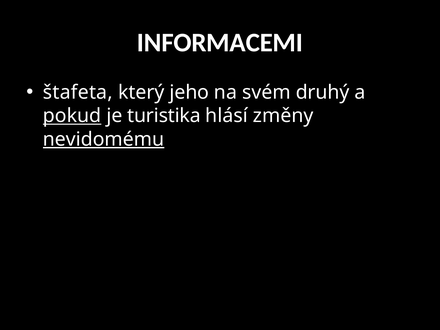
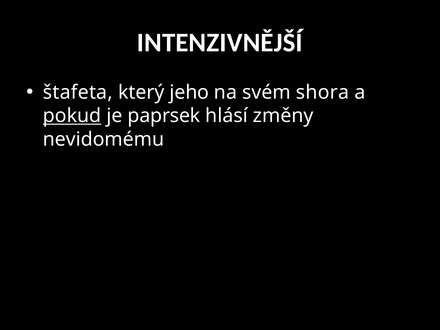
INFORMACEMI: INFORMACEMI -> INTENZIVNĚJŠÍ (220, 43)
druhý: druhý -> shora (322, 92)
turistika: turistika -> paprsek (164, 116)
nevidomému underline: present -> none (104, 139)
